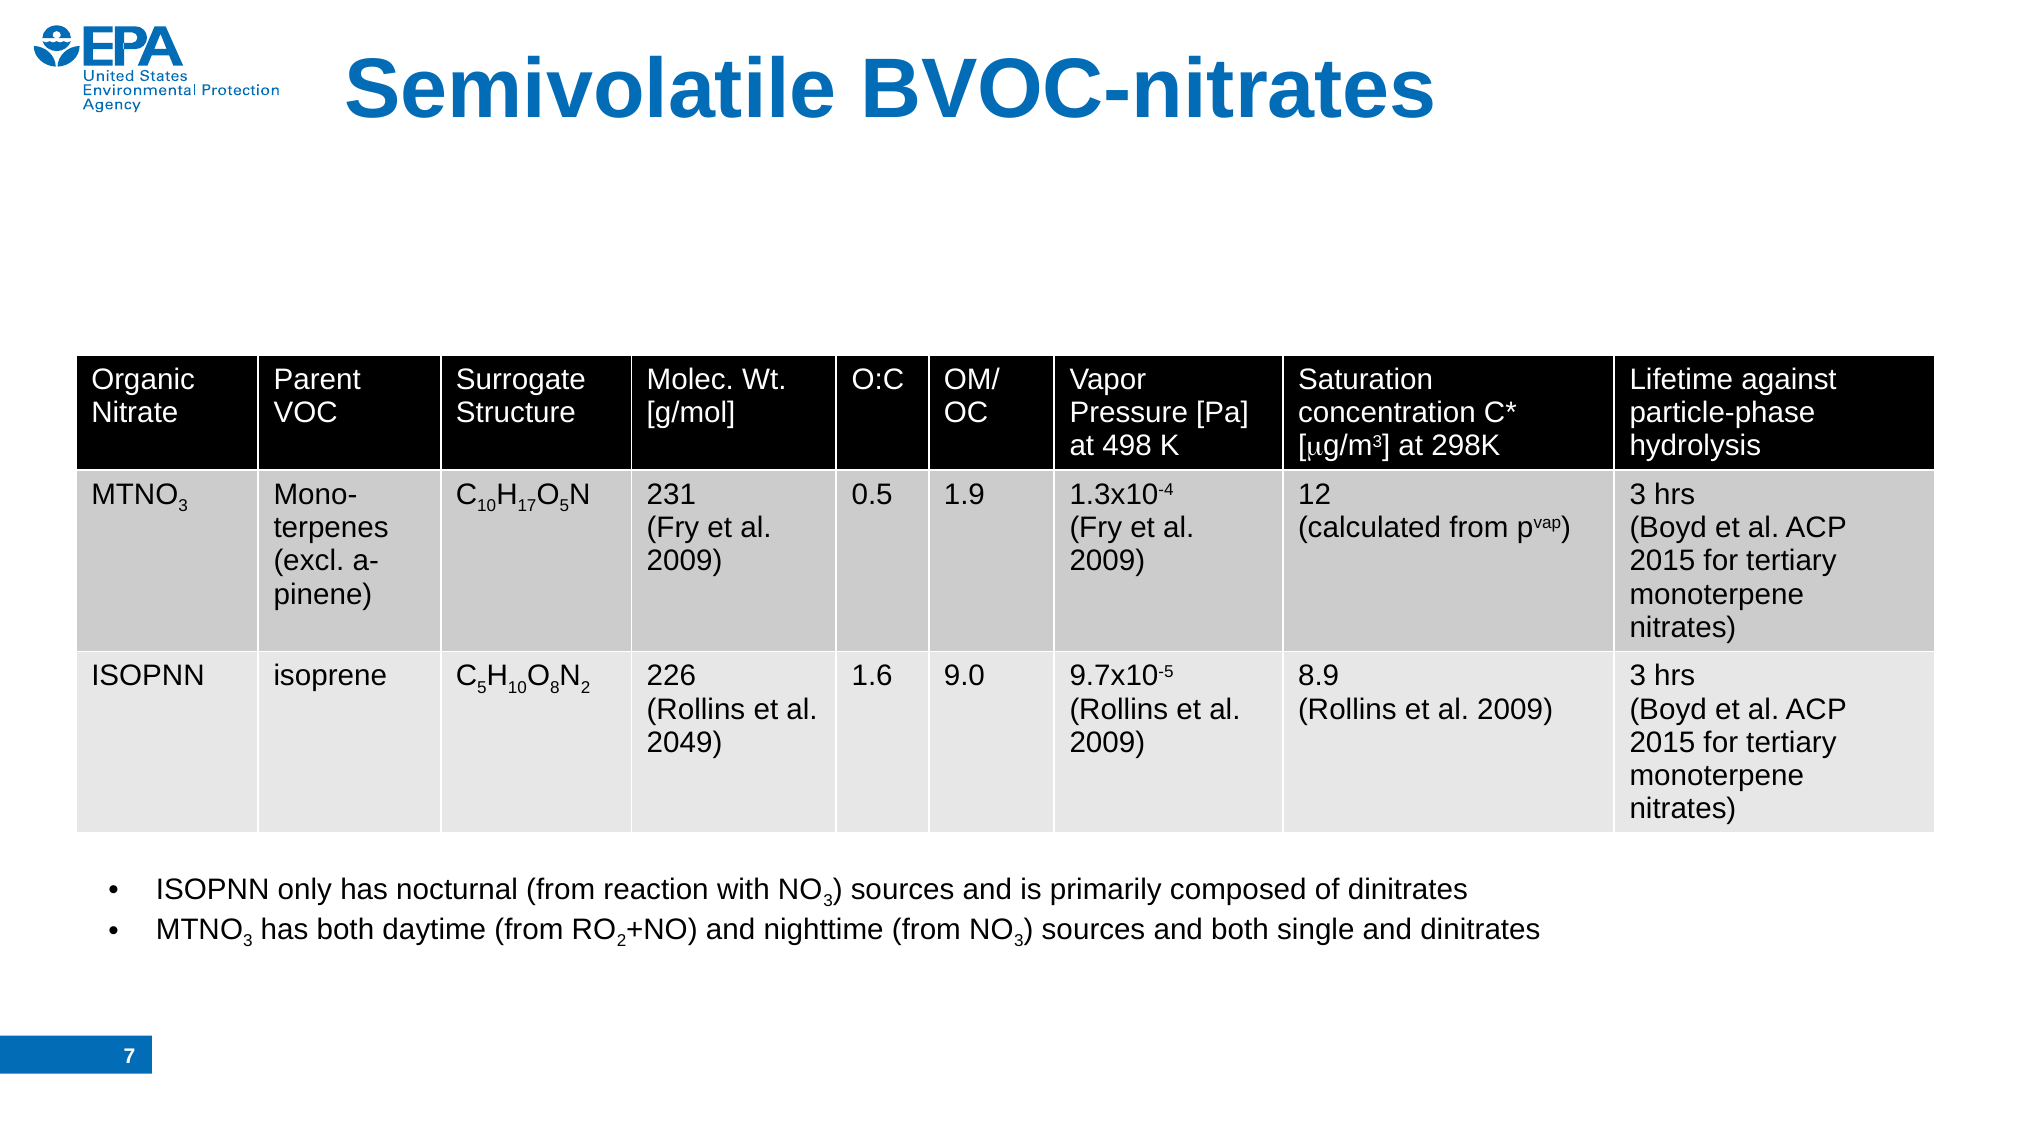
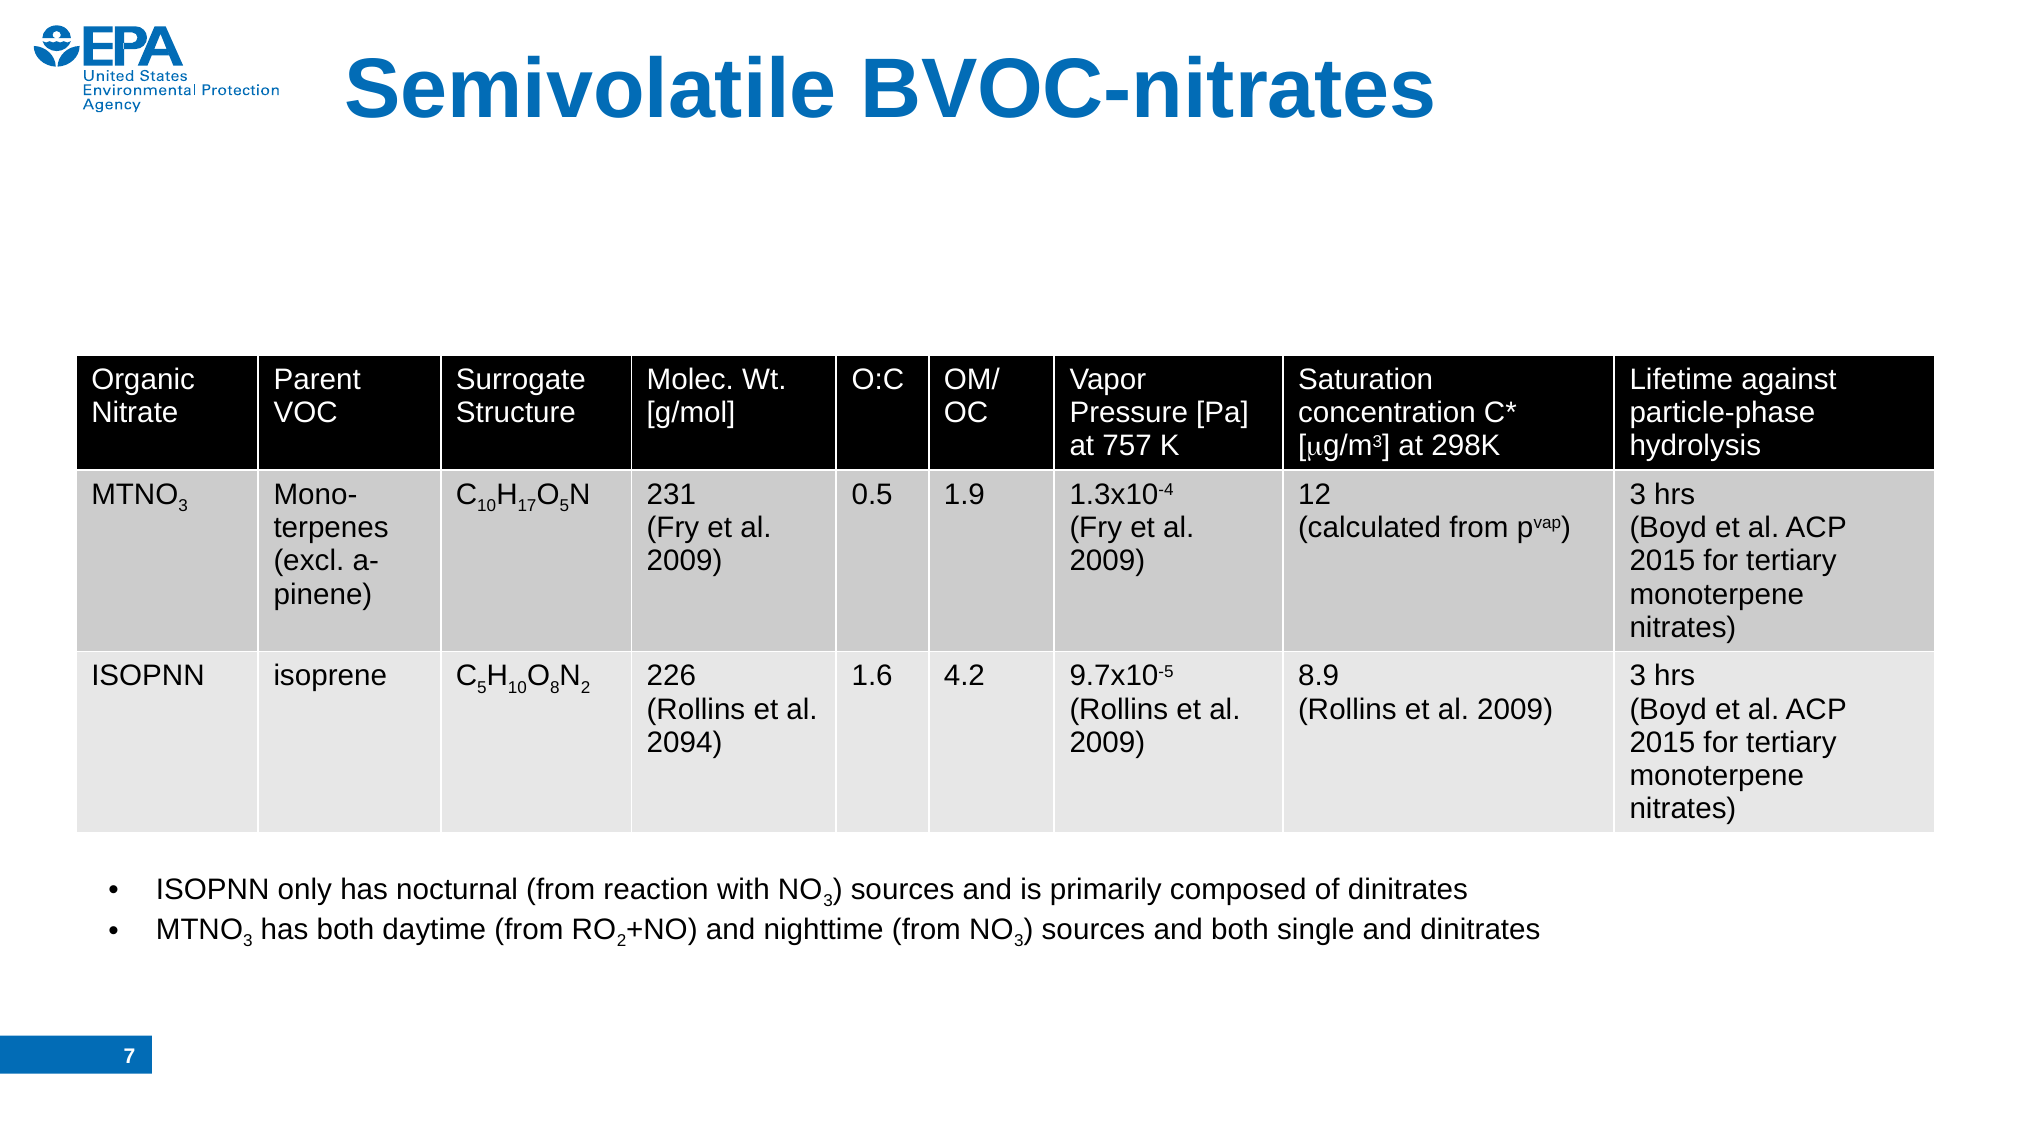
498: 498 -> 757 (1127, 446)
9.0: 9.0 -> 4.2 (964, 676)
2049: 2049 -> 2094 (685, 743)
